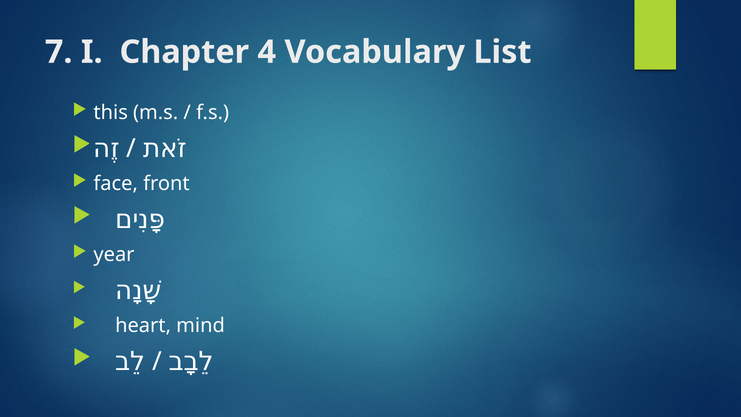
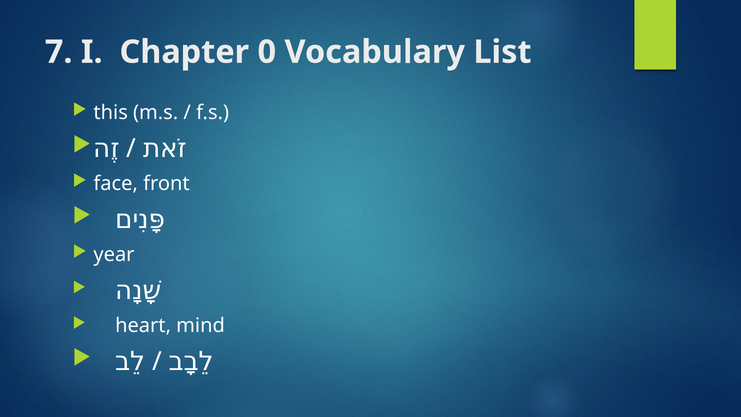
4: 4 -> 0 (267, 52)
